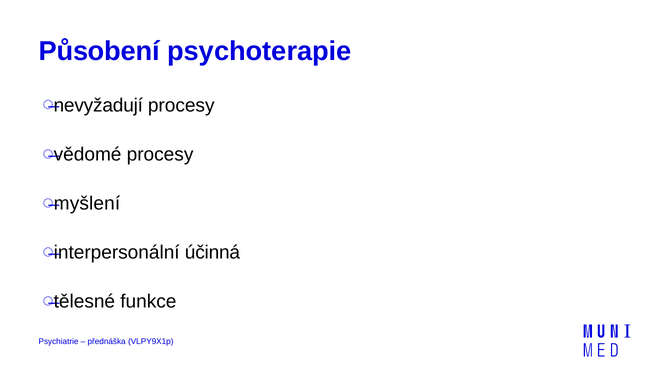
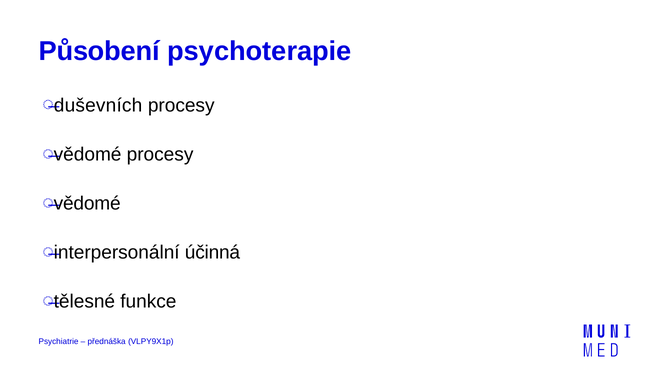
nevyžadují: nevyžadují -> duševních (98, 105)
myšlení: myšlení -> vědomé (87, 203)
